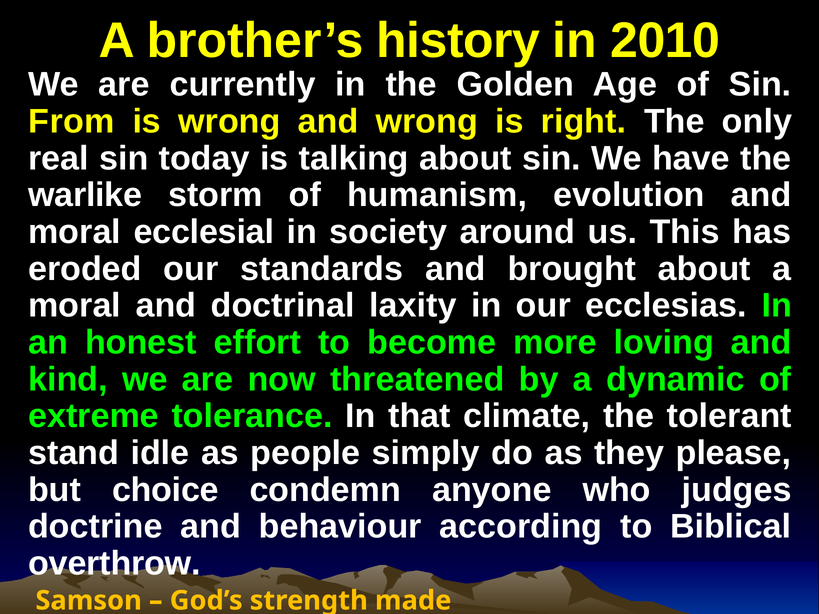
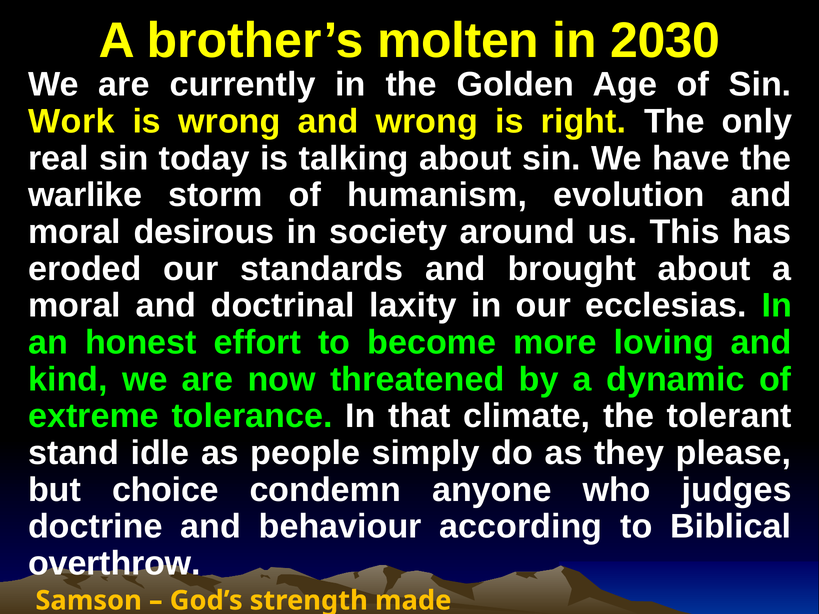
history: history -> molten (458, 41)
2010: 2010 -> 2030 (665, 41)
From: From -> Work (72, 121)
ecclesial: ecclesial -> desirous (204, 232)
